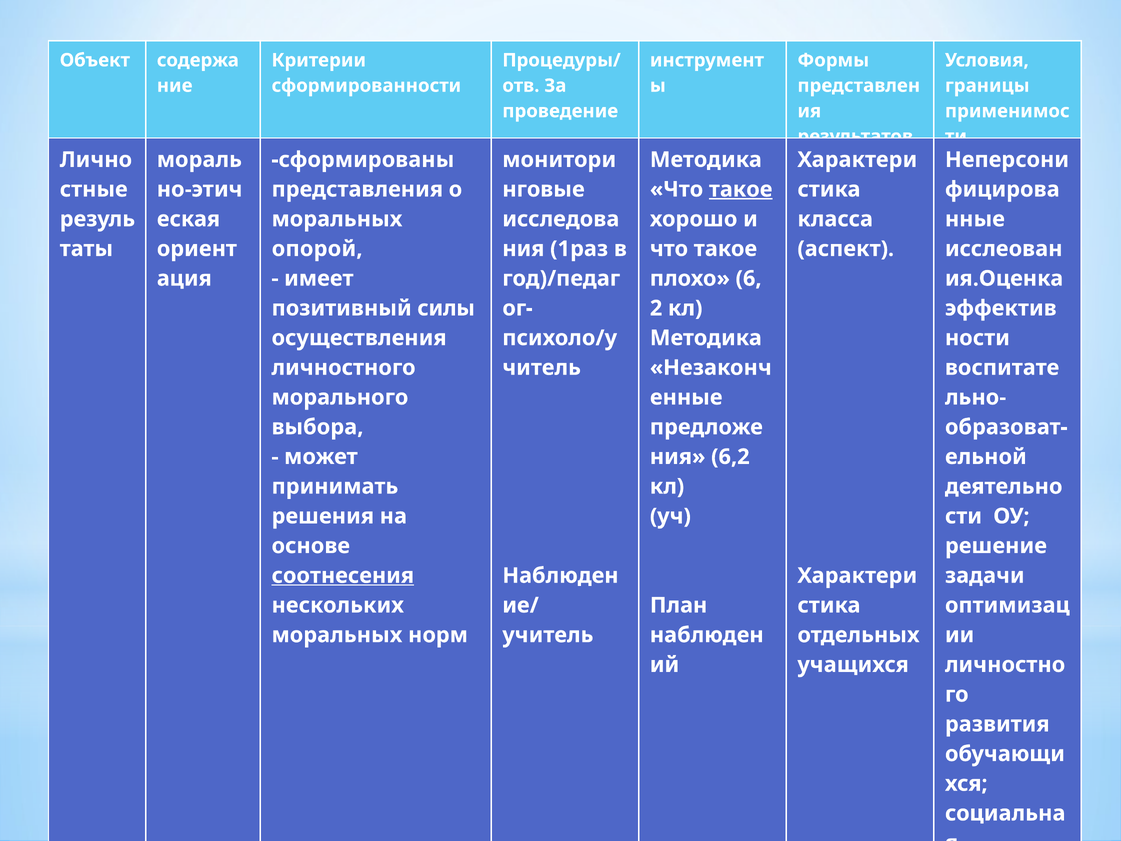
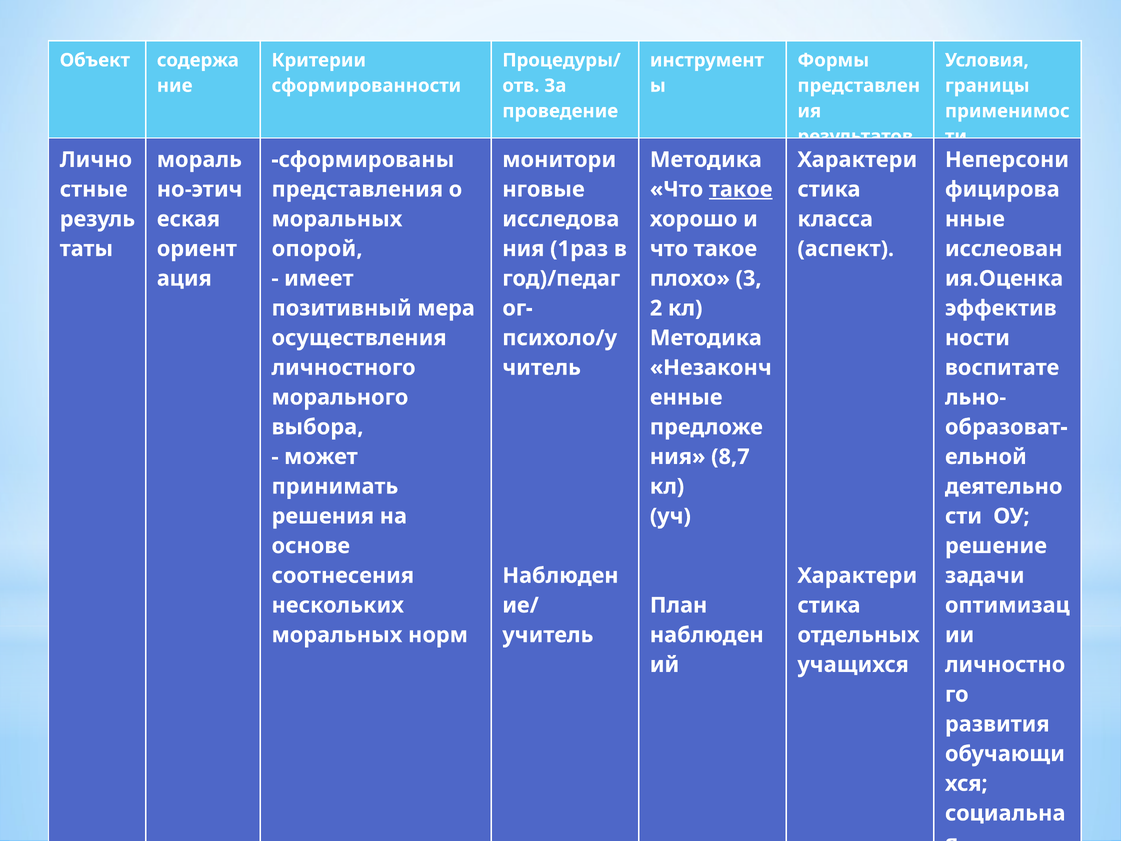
6: 6 -> 3 (749, 278)
силы: силы -> мера (446, 308)
6,2: 6,2 -> 8,7 (730, 457)
соотнесения underline: present -> none (343, 575)
